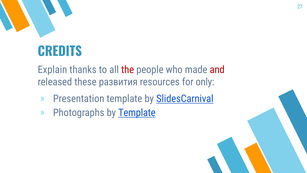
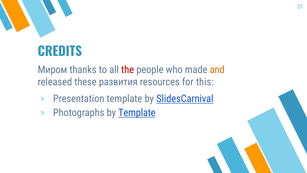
Explain: Explain -> Миром (52, 70)
and colour: red -> orange (217, 70)
only: only -> this (205, 82)
